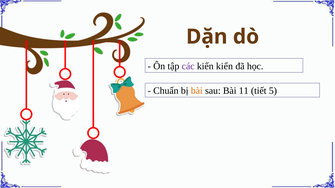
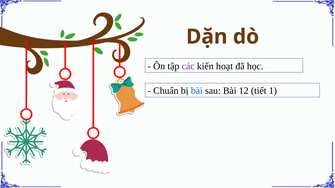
kiến kiến: kiến -> hoạt (224, 66)
bài colour: orange -> blue (197, 91)
11: 11 -> 12 (244, 91)
5: 5 -> 1 (273, 91)
